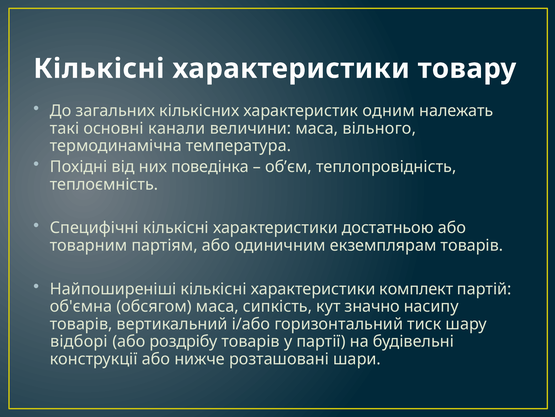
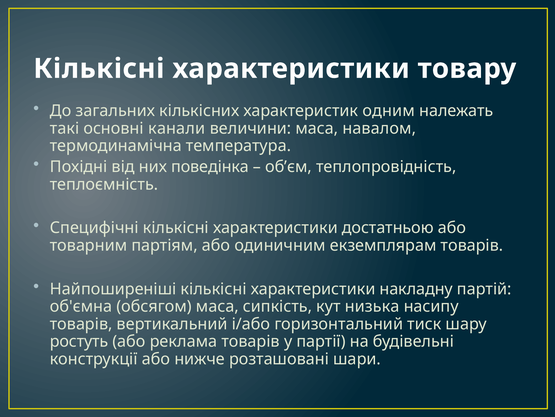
вільного: вільного -> навалом (379, 128)
комплект: комплект -> накладну (416, 289)
значно: значно -> низька (372, 306)
відборі: відборі -> ростуть (79, 341)
роздрібу: роздрібу -> реклама (183, 341)
